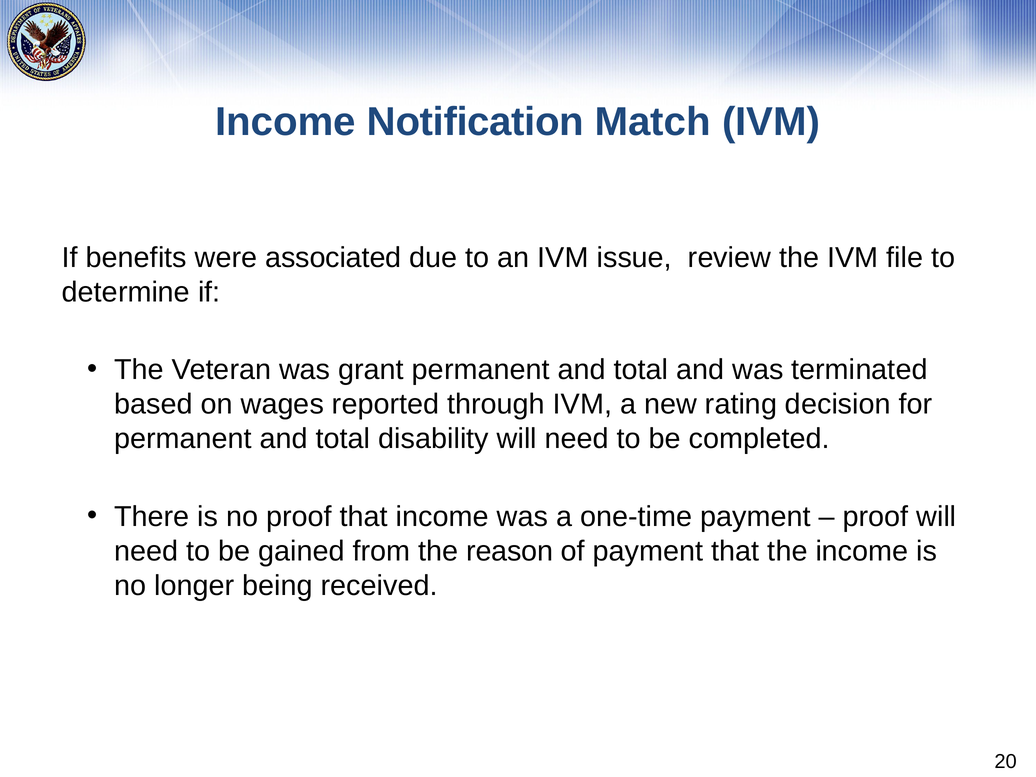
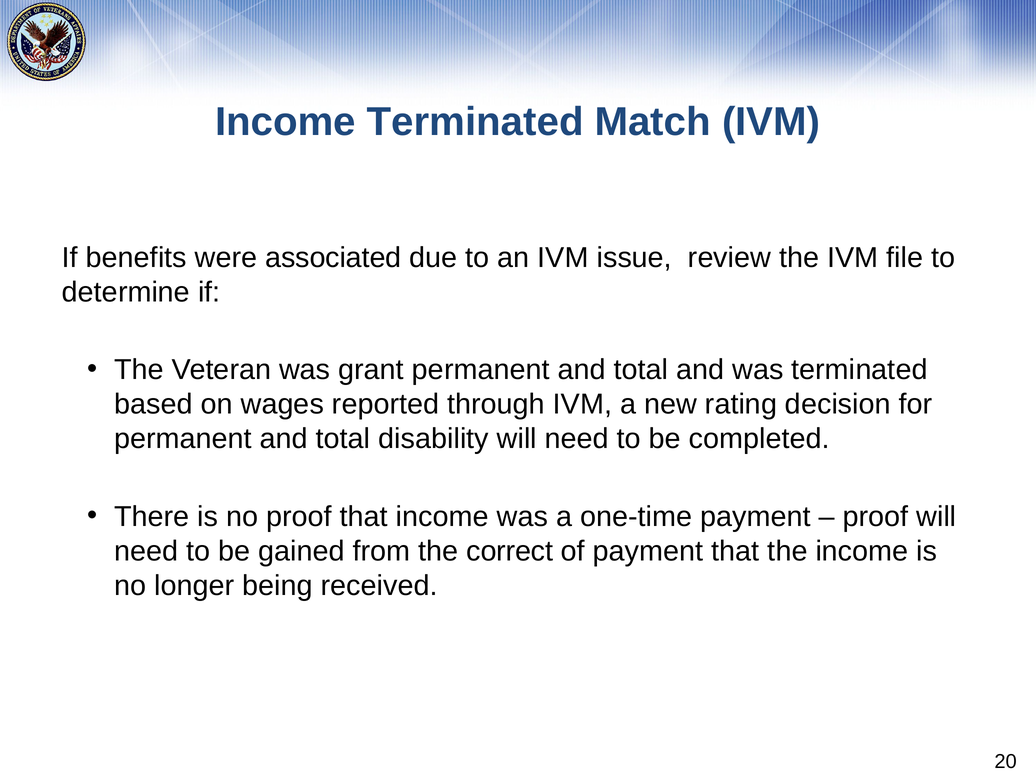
Income Notification: Notification -> Terminated (475, 122)
reason: reason -> correct (510, 551)
